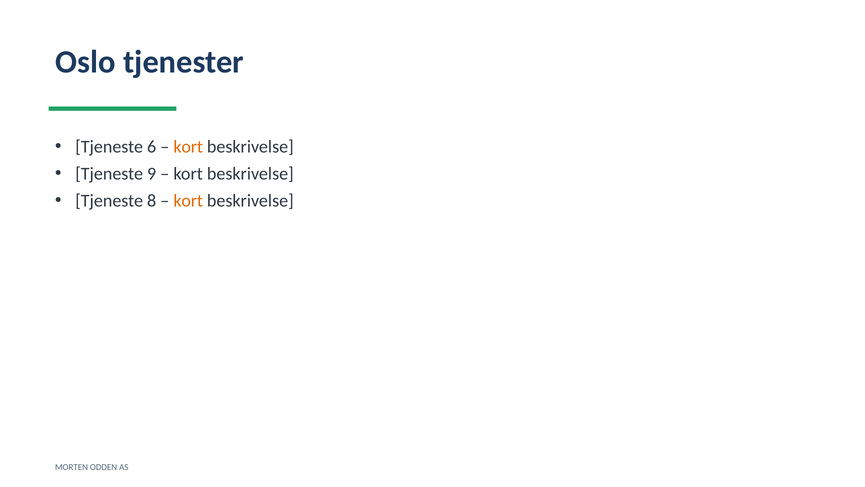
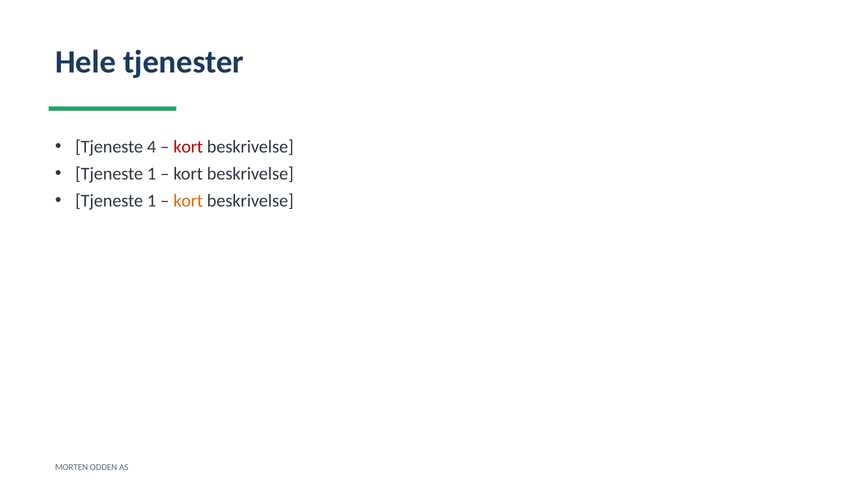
Oslo: Oslo -> Hele (85, 62)
6: 6 -> 4 (152, 147)
kort colour: orange -> red (188, 147)
9: 9 -> 1 (152, 174)
8: 8 -> 1 (152, 201)
